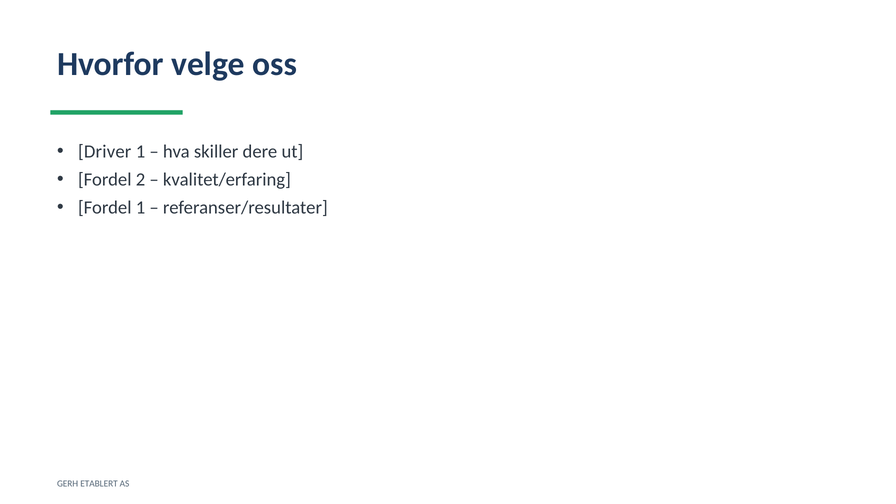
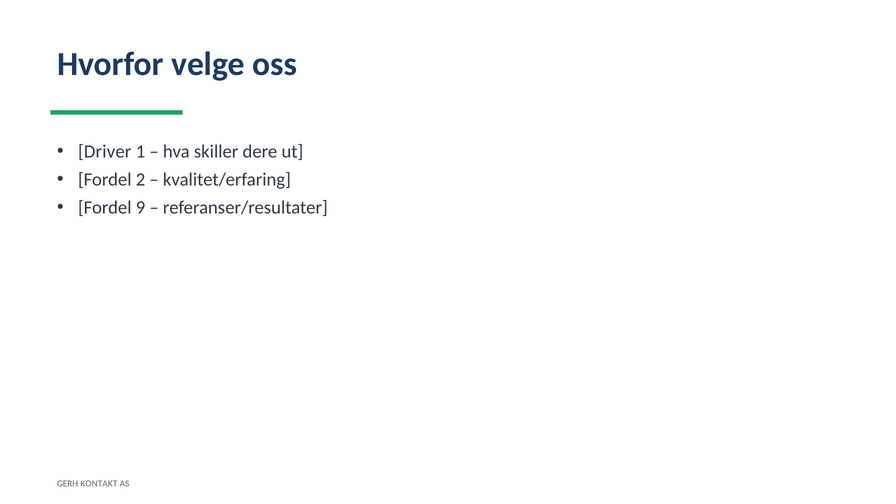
Fordel 1: 1 -> 9 (141, 208)
ETABLERT: ETABLERT -> KONTAKT (99, 484)
